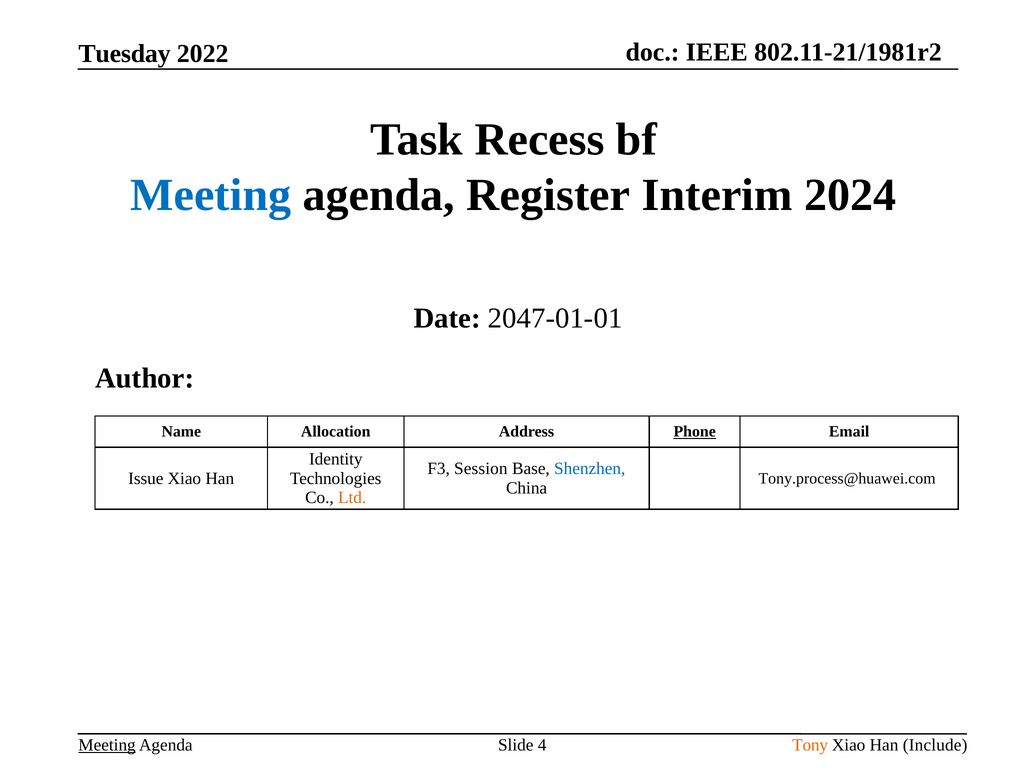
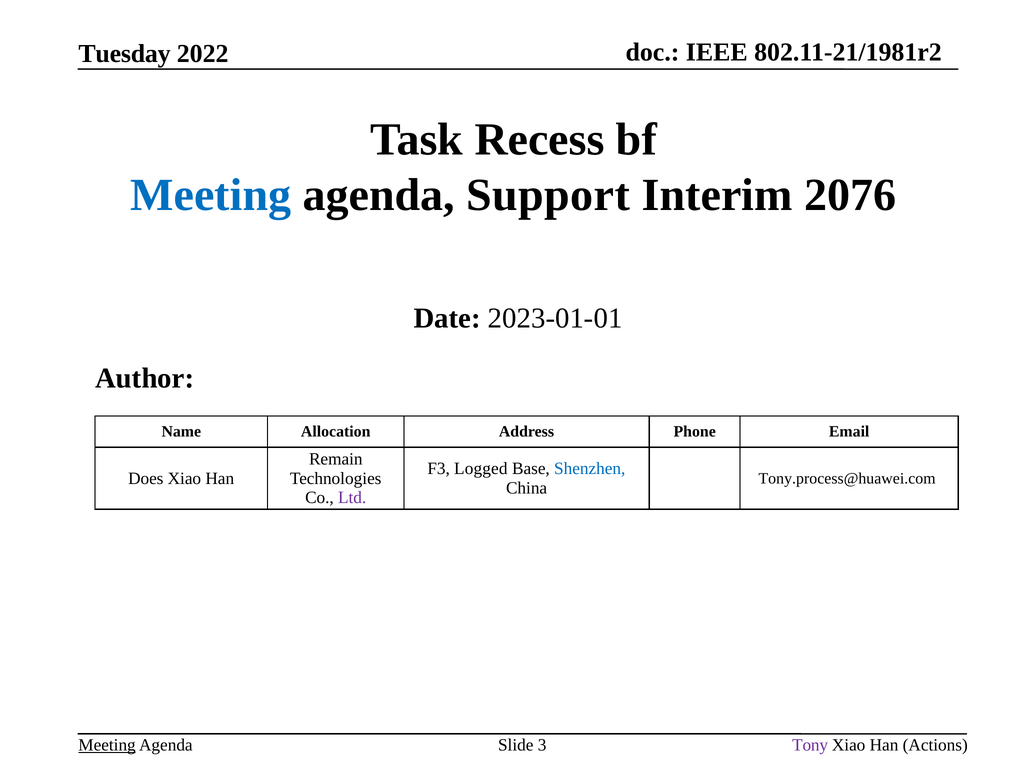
Register: Register -> Support (548, 195)
2024: 2024 -> 2076 (850, 195)
2047-01-01: 2047-01-01 -> 2023-01-01 (555, 318)
Phone underline: present -> none (695, 432)
Identity: Identity -> Remain (336, 459)
Session: Session -> Logged (481, 469)
Issue: Issue -> Does (146, 478)
Ltd colour: orange -> purple (352, 498)
4: 4 -> 3 (542, 745)
Tony colour: orange -> purple (810, 745)
Include: Include -> Actions (935, 745)
